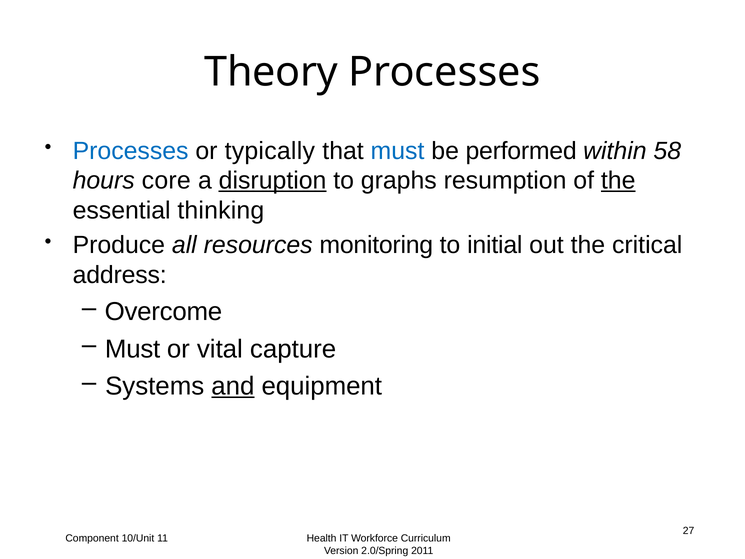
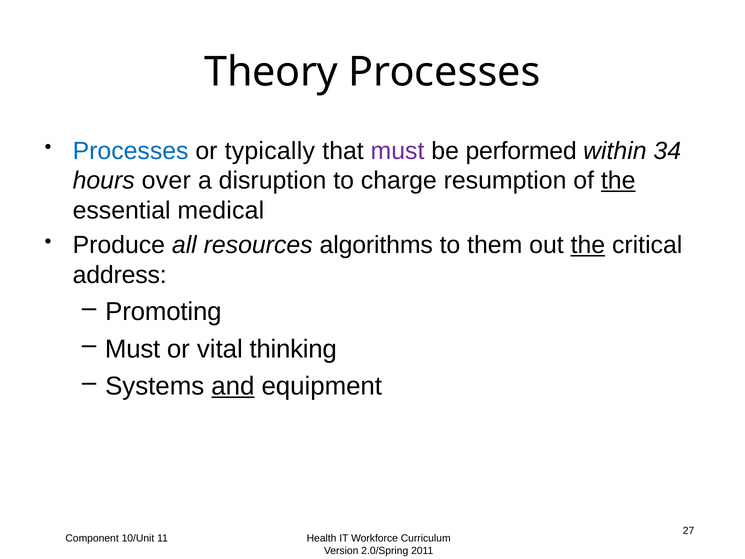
must colour: blue -> purple (397, 151)
58: 58 -> 34 (667, 151)
core: core -> over (166, 181)
disruption underline: present -> none (273, 181)
graphs: graphs -> charge (399, 181)
thinking: thinking -> medical (221, 210)
monitoring: monitoring -> algorithms (376, 245)
initial: initial -> them (495, 245)
the underline: none -> present (588, 245)
Overcome: Overcome -> Promoting (163, 312)
capture: capture -> thinking (293, 349)
